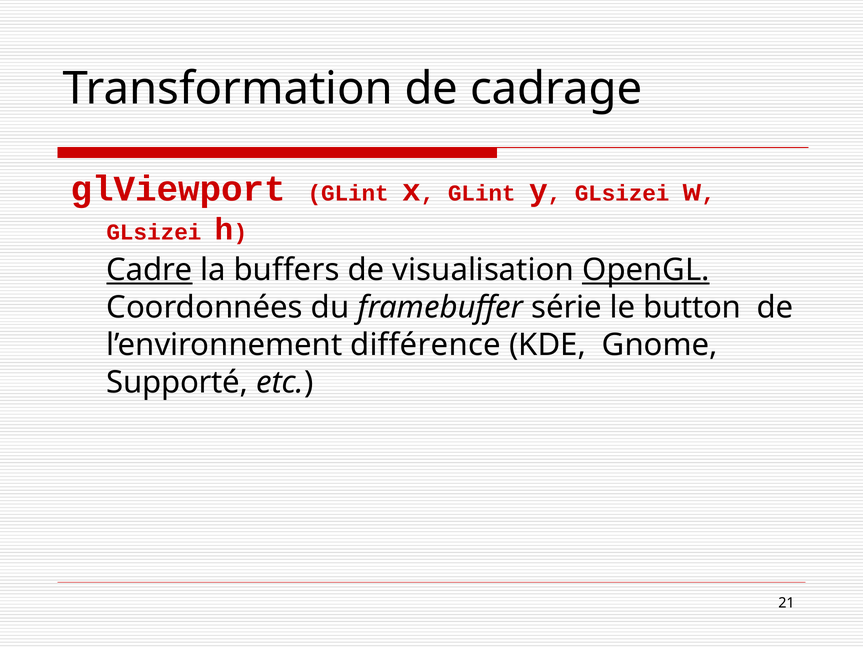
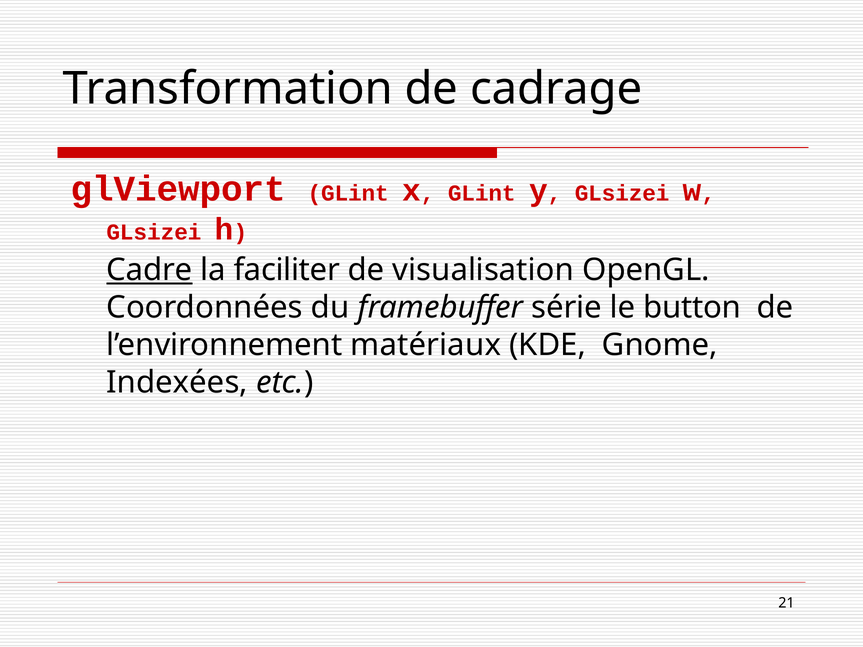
buffers: buffers -> faciliter (287, 270)
OpenGL underline: present -> none (646, 270)
différence: différence -> matériaux (426, 345)
Supporté: Supporté -> Indexées (177, 382)
